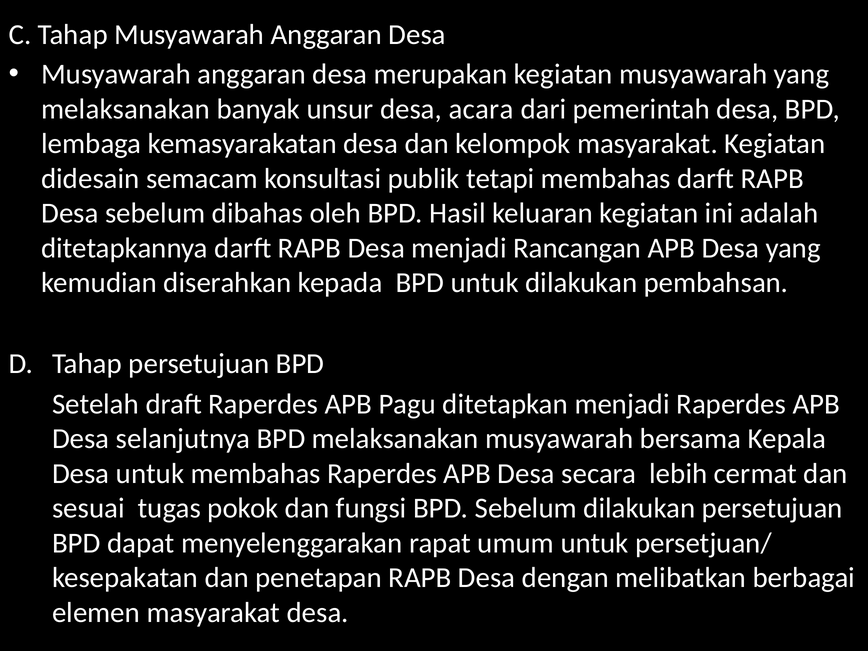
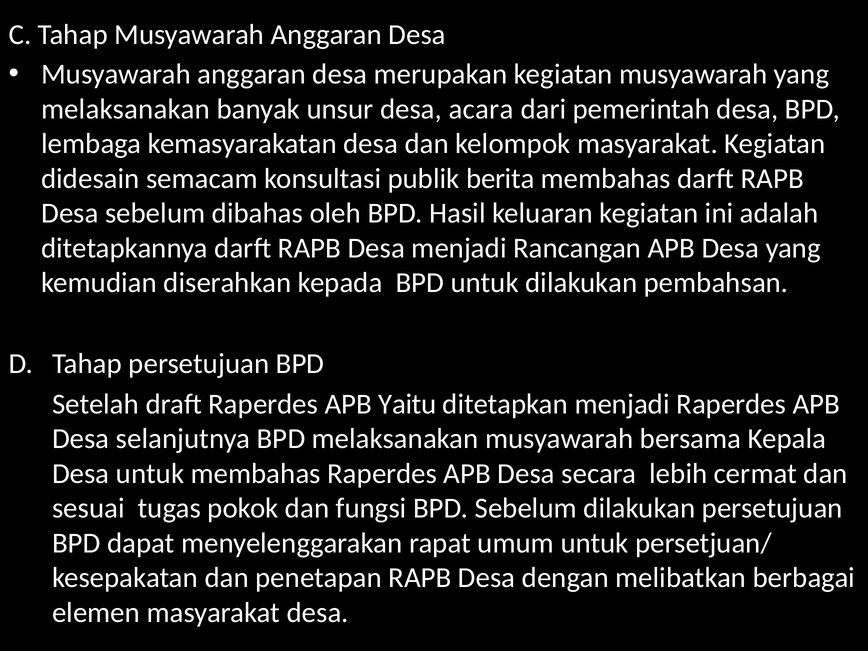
tetapi: tetapi -> berita (500, 179)
Pagu: Pagu -> Yaitu (407, 404)
